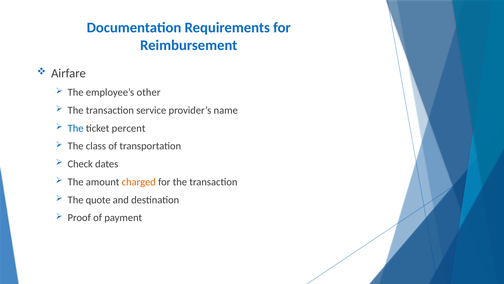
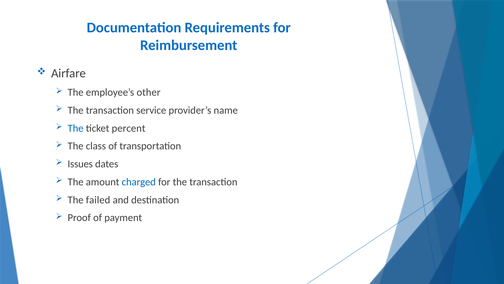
Check: Check -> Issues (80, 164)
charged colour: orange -> blue (139, 182)
quote: quote -> failed (98, 200)
